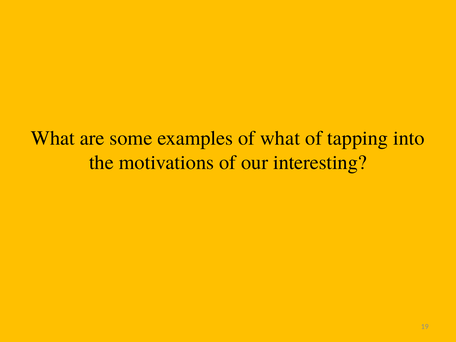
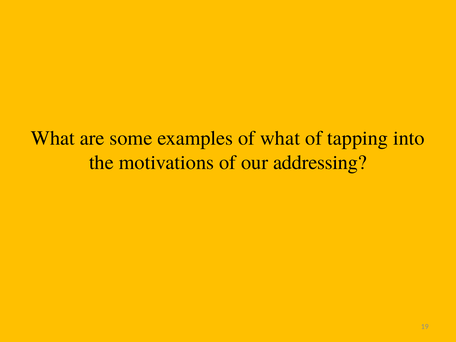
interesting: interesting -> addressing (320, 162)
